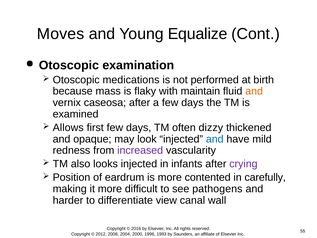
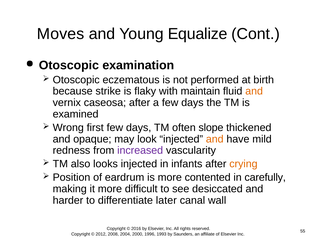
medications: medications -> eczematous (131, 80)
mass: mass -> strike (108, 91)
Allows: Allows -> Wrong (68, 127)
dizzy: dizzy -> slope (211, 127)
and colour: blue -> orange (215, 139)
crying colour: purple -> orange (243, 164)
pathogens: pathogens -> desiccated (217, 189)
view: view -> later (166, 200)
